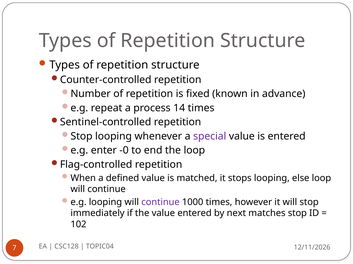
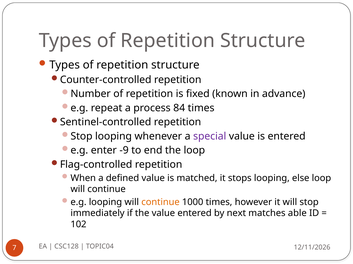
14: 14 -> 84 (179, 108)
-0: -0 -> -9 (124, 151)
continue colour: purple -> orange (161, 203)
matches stop: stop -> able (297, 214)
